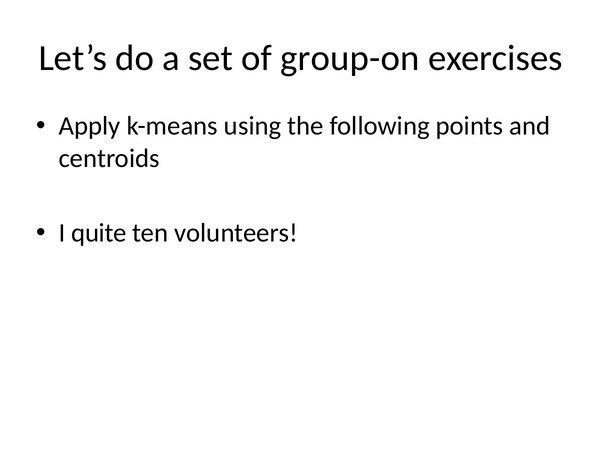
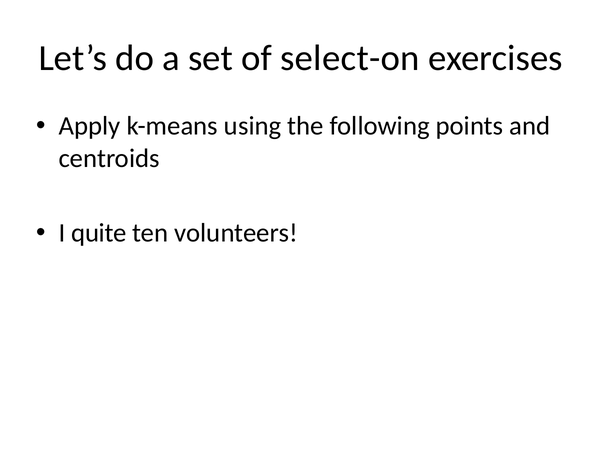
group-on: group-on -> select-on (350, 58)
